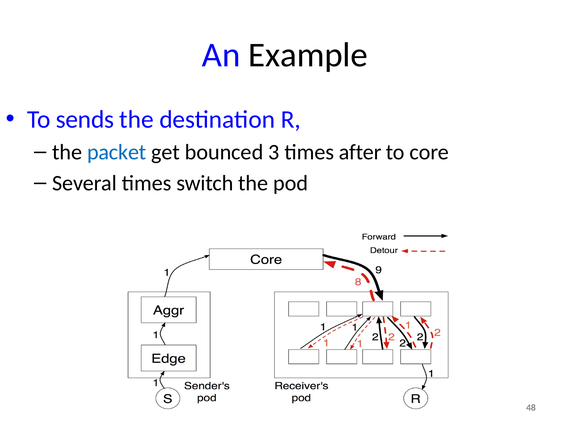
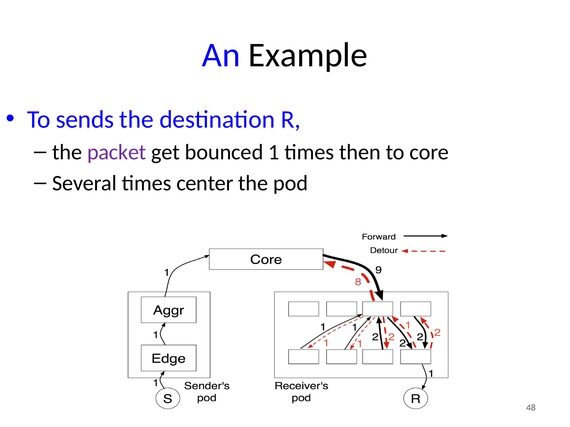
packet colour: blue -> purple (117, 152)
3: 3 -> 1 (274, 152)
after: after -> then (360, 152)
switch: switch -> center (205, 183)
